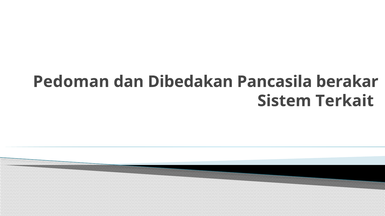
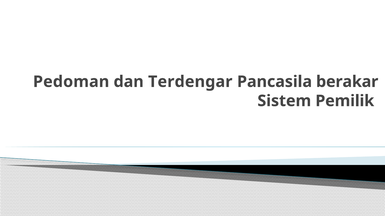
Dibedakan: Dibedakan -> Terdengar (190, 82)
Terkait: Terkait -> Pemilik (345, 101)
